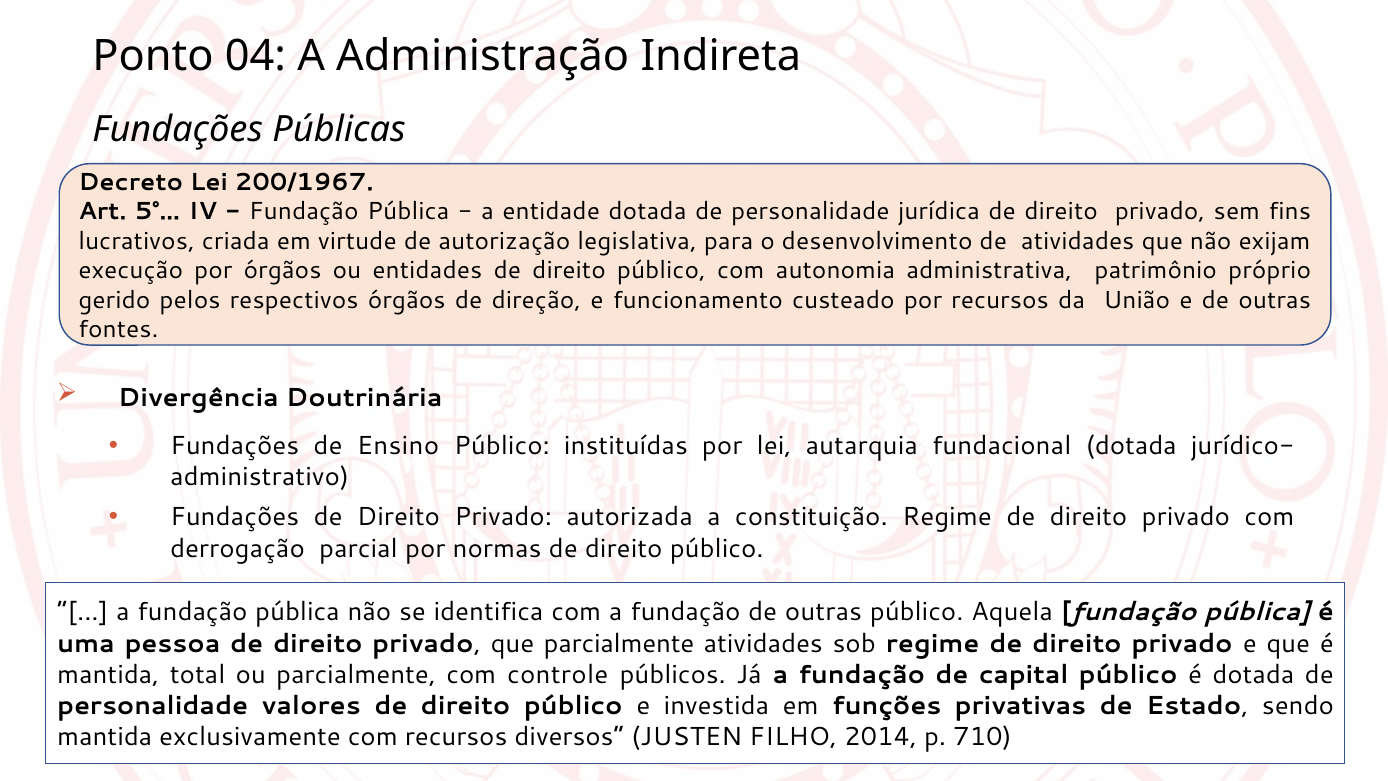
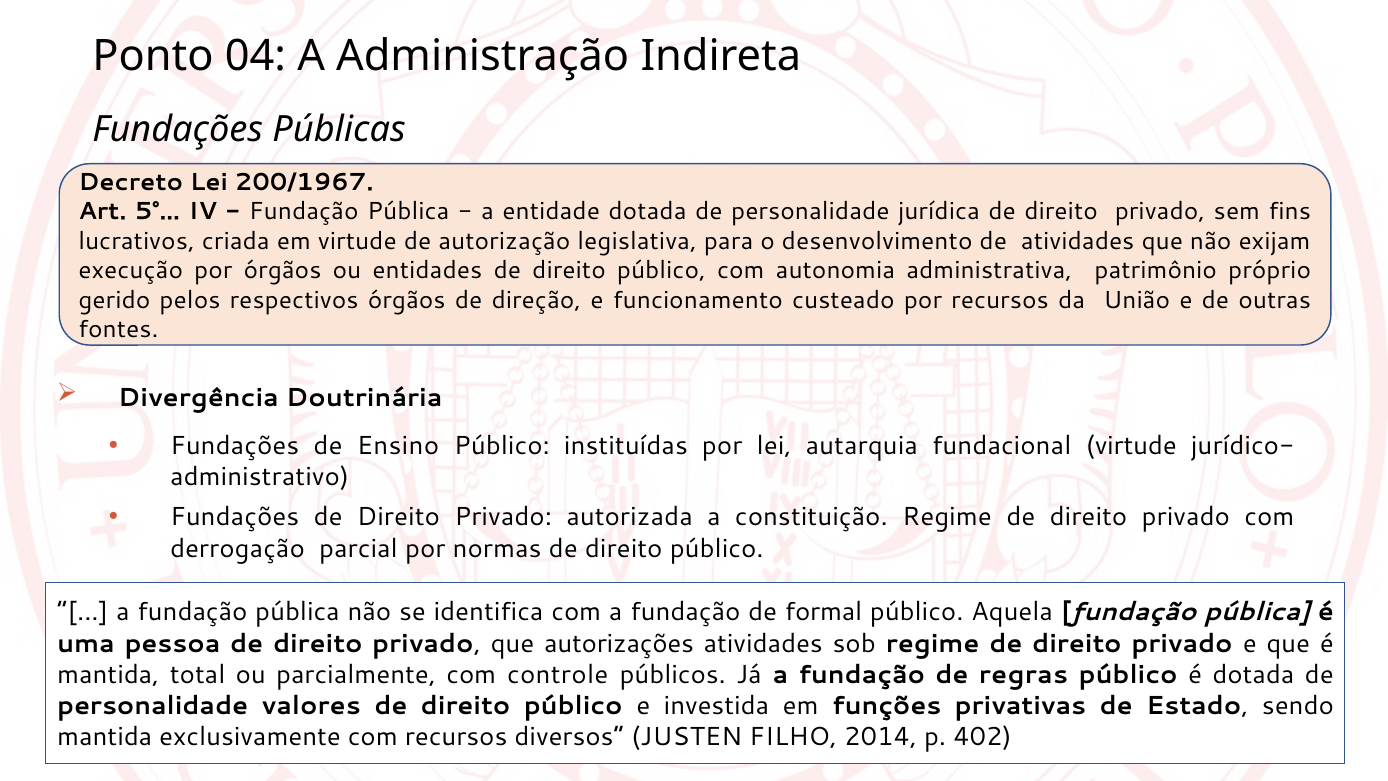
fundacional dotada: dotada -> virtude (1131, 446)
fundação de outras: outras -> formal (824, 612)
que parcialmente: parcialmente -> autorizações (619, 643)
capital: capital -> regras (1023, 675)
710: 710 -> 402 (983, 737)
